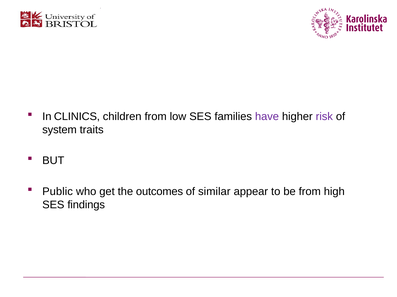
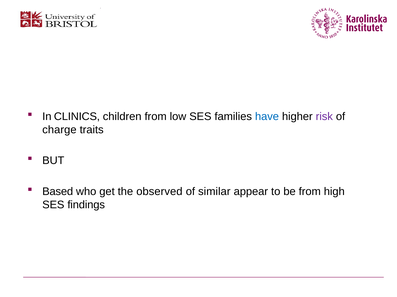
have colour: purple -> blue (267, 117)
system: system -> charge (59, 130)
Public: Public -> Based (58, 192)
outcomes: outcomes -> observed (159, 192)
